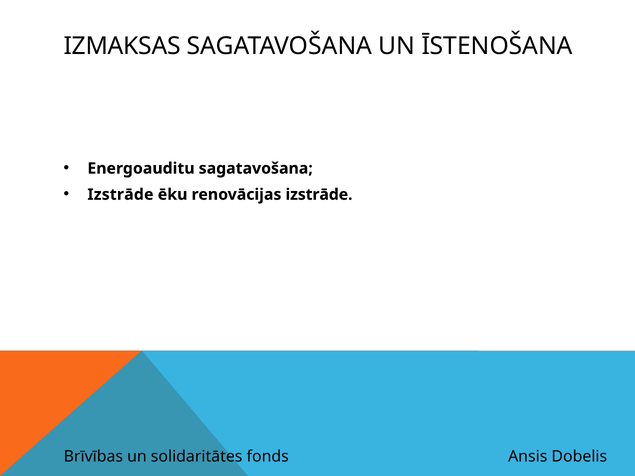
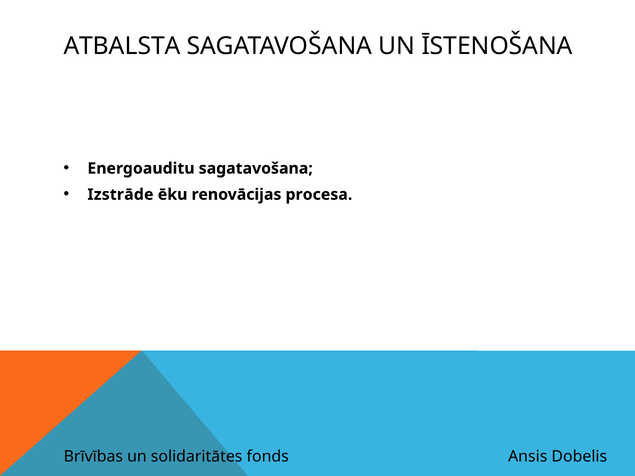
IZMAKSAS: IZMAKSAS -> ATBALSTA (122, 46)
renovācijas izstrāde: izstrāde -> procesa (319, 195)
